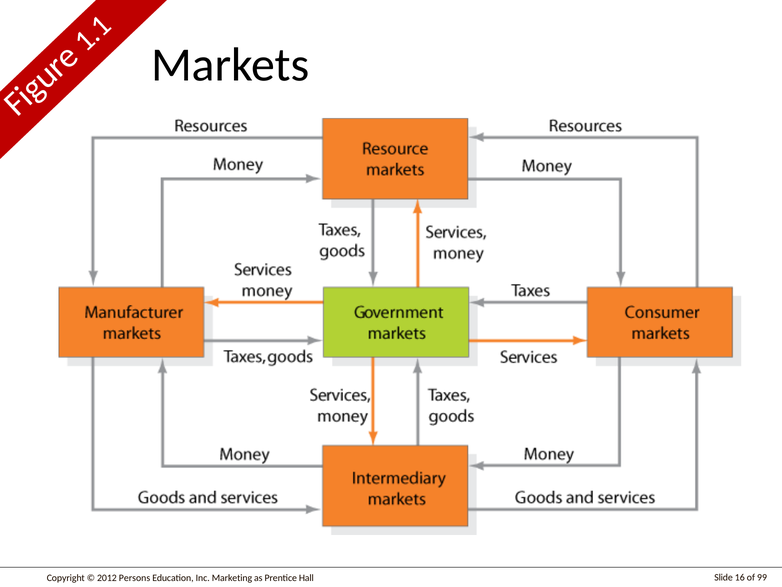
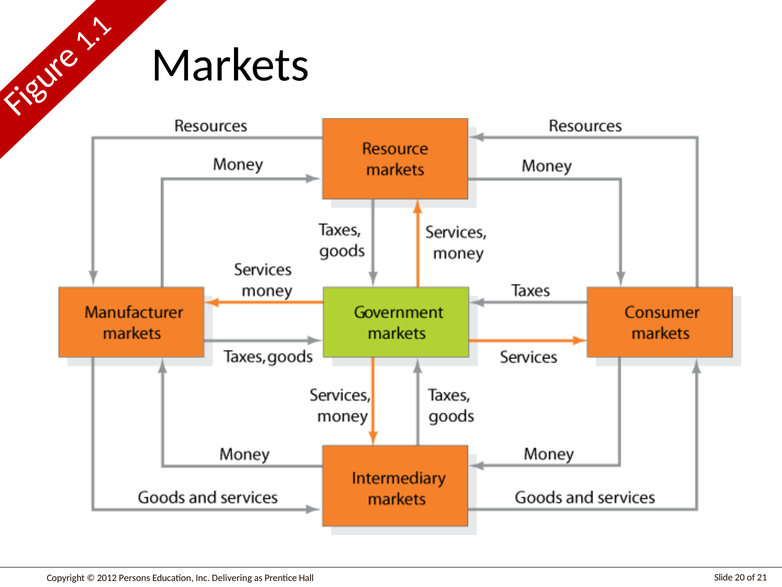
Marketing: Marketing -> Delivering (232, 577)
16: 16 -> 20 (740, 577)
99: 99 -> 21 (762, 577)
